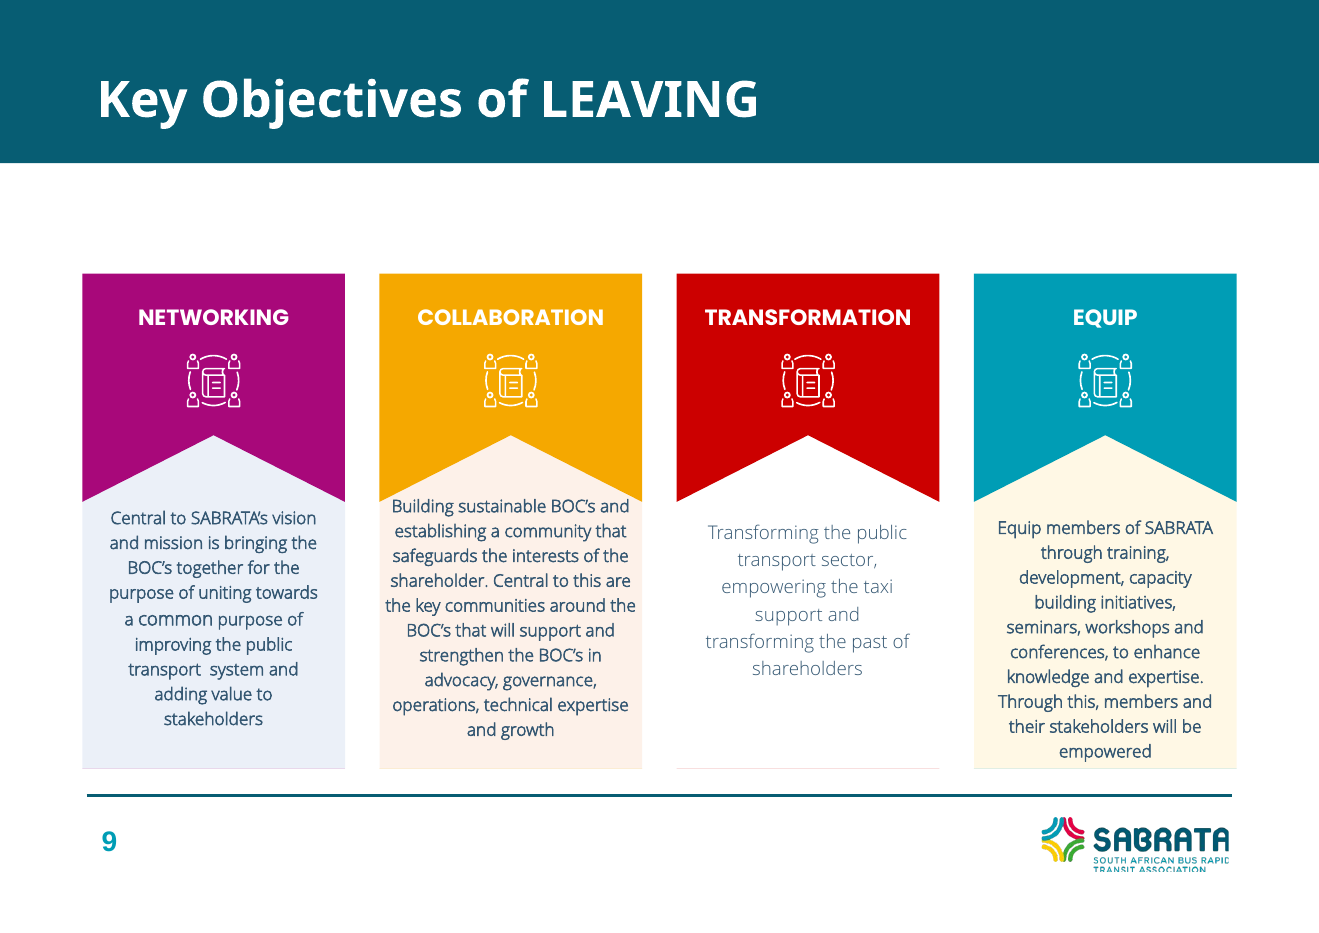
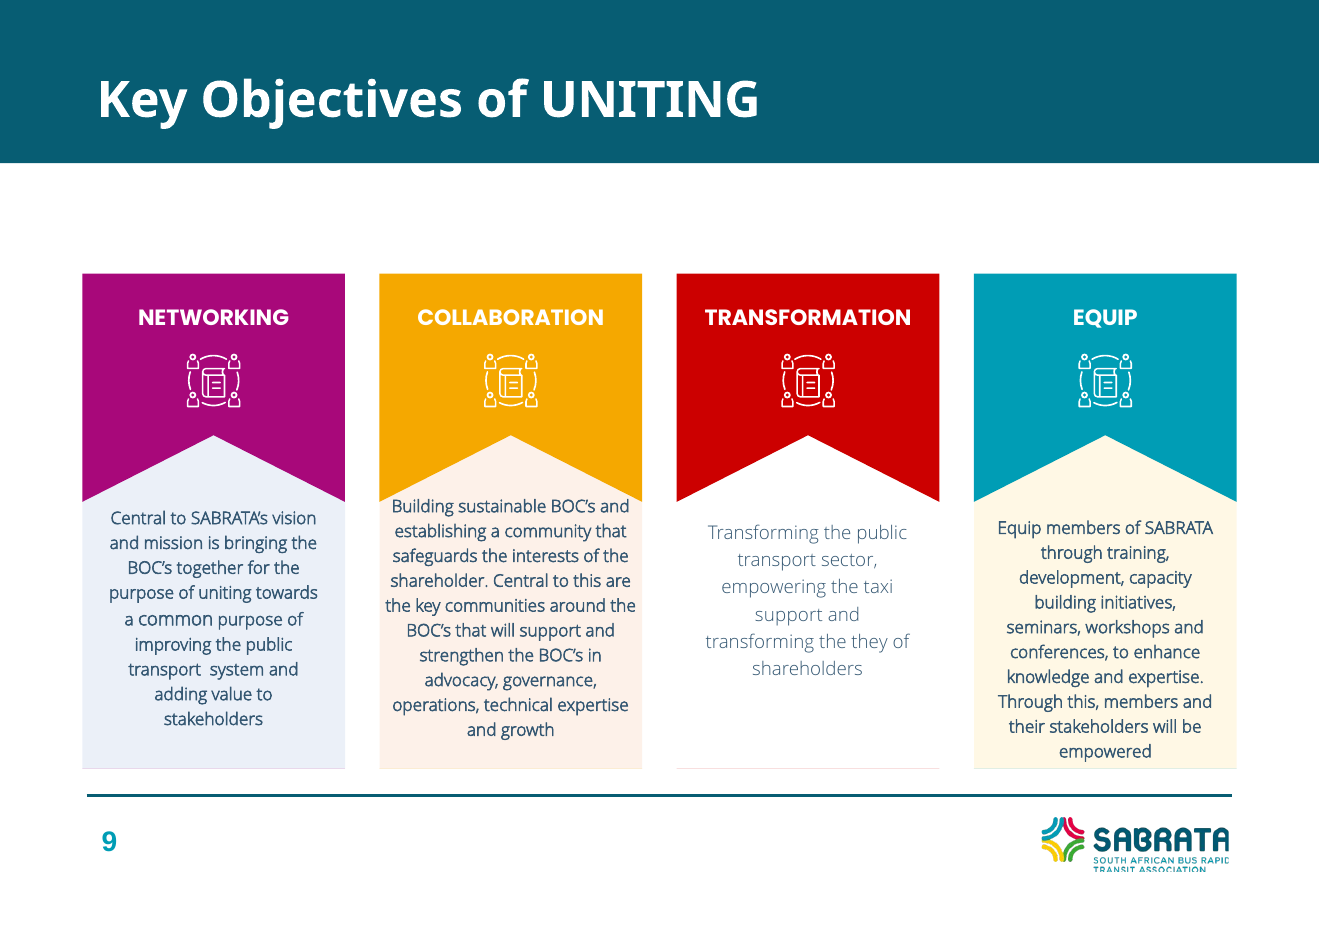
Objectives of LEAVING: LEAVING -> UNITING (650, 100)
past: past -> they (870, 642)
